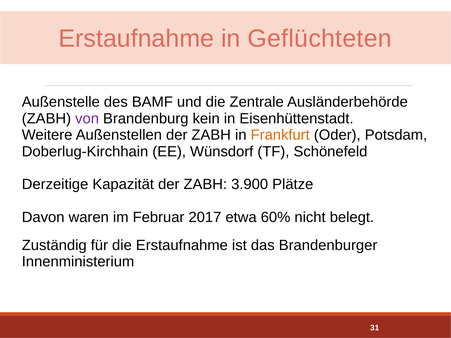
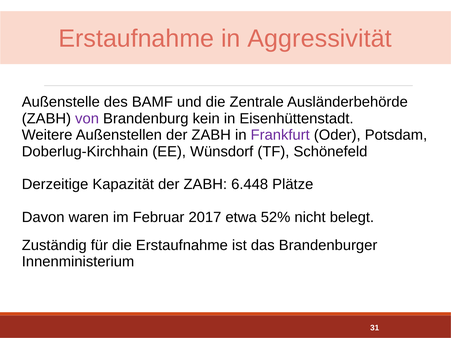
Geflüchteten: Geflüchteten -> Aggressivität (320, 39)
Frankfurt colour: orange -> purple (280, 135)
3.900: 3.900 -> 6.448 (250, 185)
60%: 60% -> 52% (276, 218)
